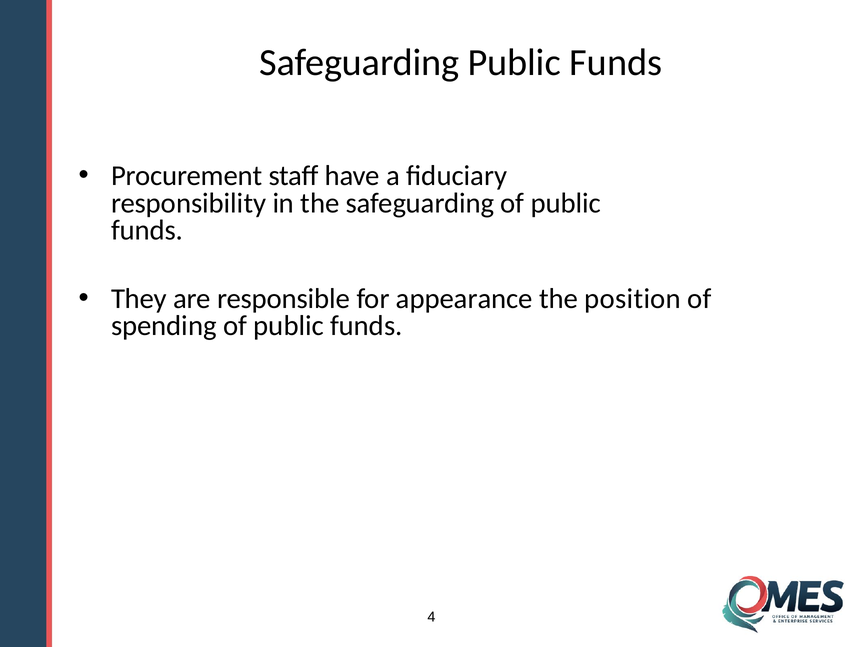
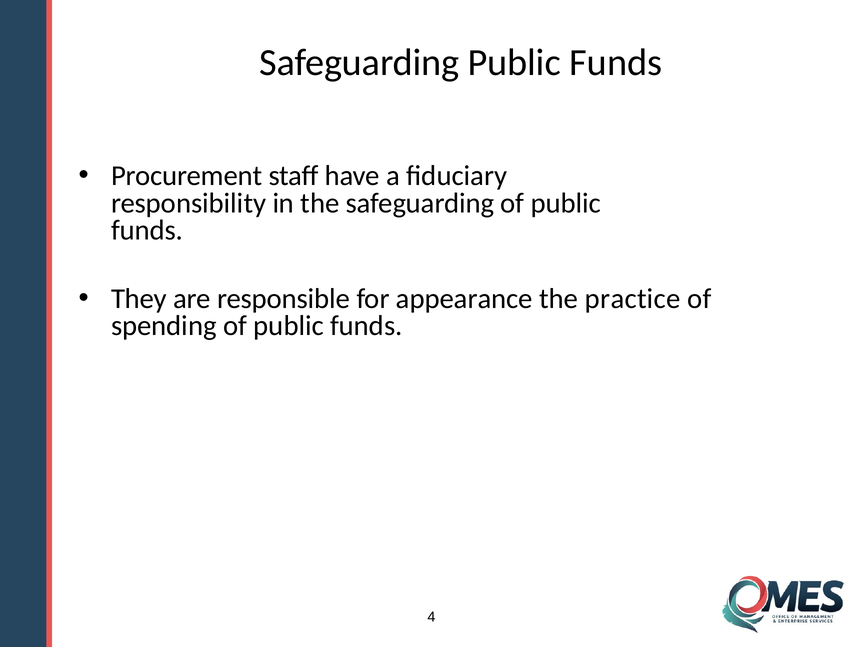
position: position -> practice (633, 299)
